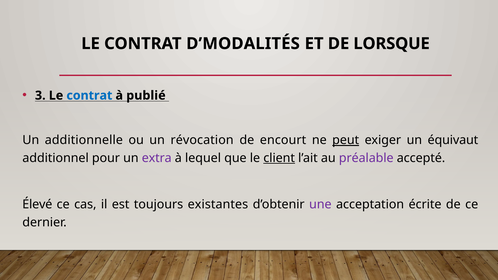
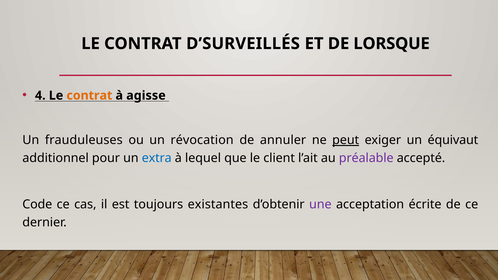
D’MODALITÉS: D’MODALITÉS -> D’SURVEILLÉS (243, 44)
3: 3 -> 4 (40, 96)
contrat colour: blue -> orange (89, 96)
publié: publié -> agisse (146, 96)
additionnelle: additionnelle -> frauduleuses (84, 140)
encourt: encourt -> annuler (283, 140)
extra colour: purple -> blue (157, 158)
client underline: present -> none (279, 158)
Élevé: Élevé -> Code (37, 204)
